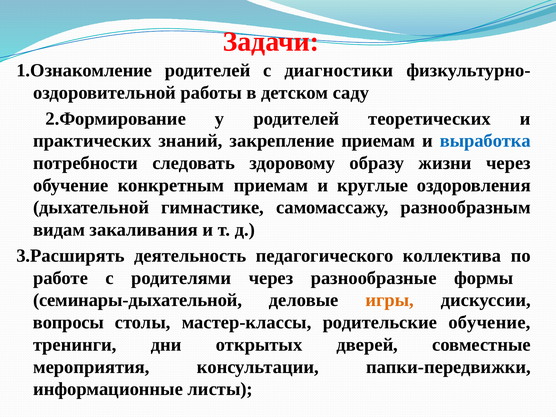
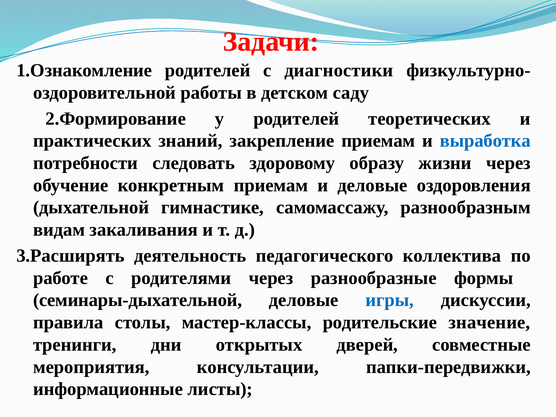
и круглые: круглые -> деловые (373, 185)
игры colour: orange -> blue (390, 300)
вопросы: вопросы -> правила (68, 322)
родительские обучение: обучение -> значение (489, 322)
